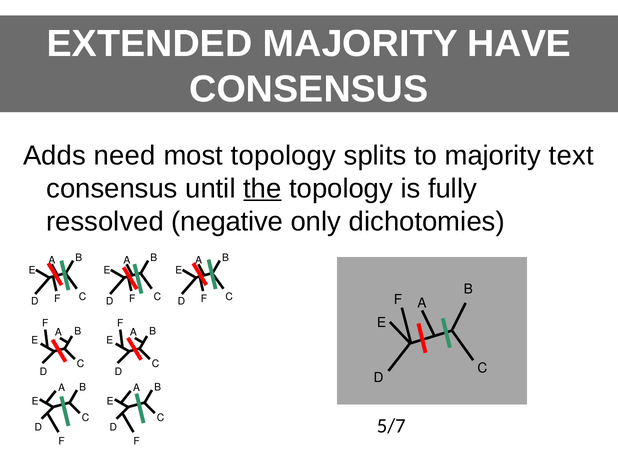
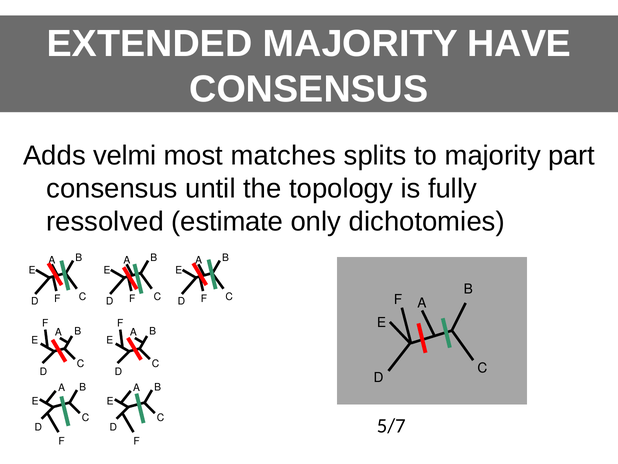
need: need -> velmi (125, 155)
most topology: topology -> matches (283, 155)
text: text -> part (571, 155)
the underline: present -> none (262, 188)
negative: negative -> estimate (227, 221)
